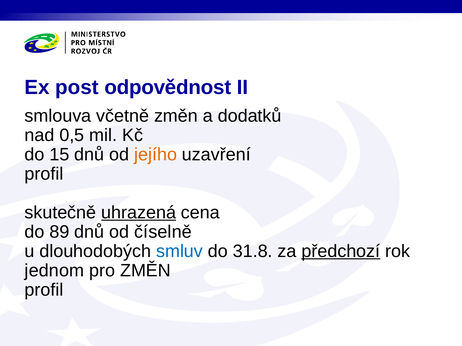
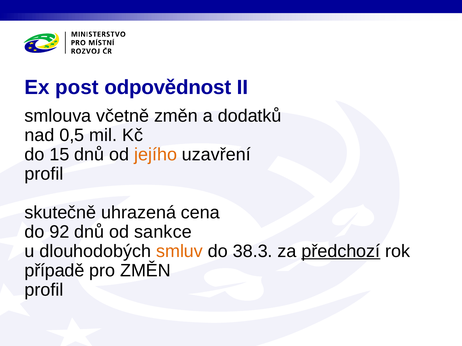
uhrazená underline: present -> none (139, 213)
89: 89 -> 92 (59, 232)
číselně: číselně -> sankce (163, 232)
smluv colour: blue -> orange (180, 252)
31.8: 31.8 -> 38.3 (253, 252)
jednom: jednom -> případě (55, 271)
